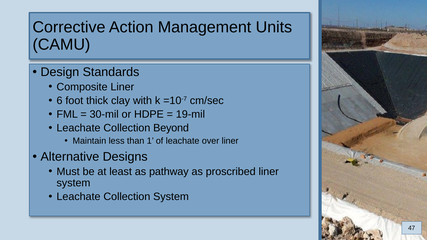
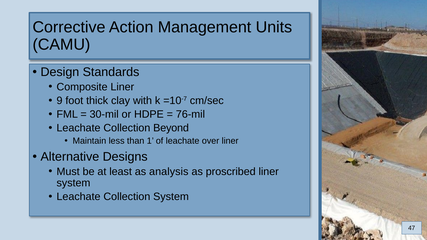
6: 6 -> 9 (60, 101)
19-mil: 19-mil -> 76-mil (190, 114)
pathway: pathway -> analysis (169, 172)
